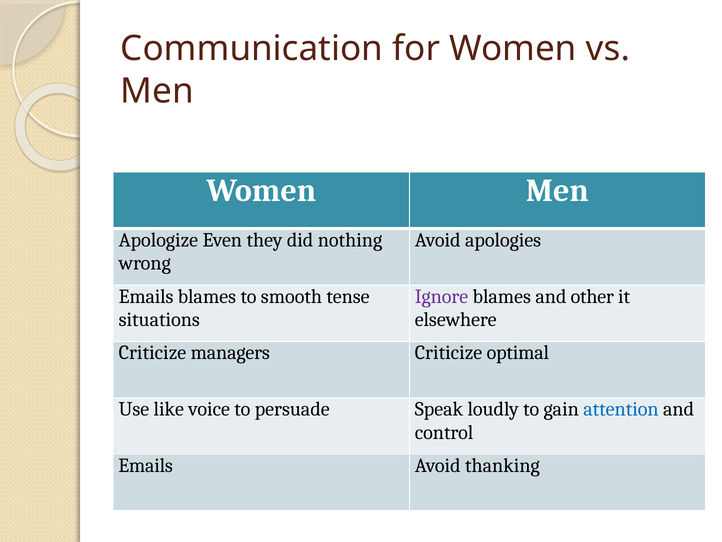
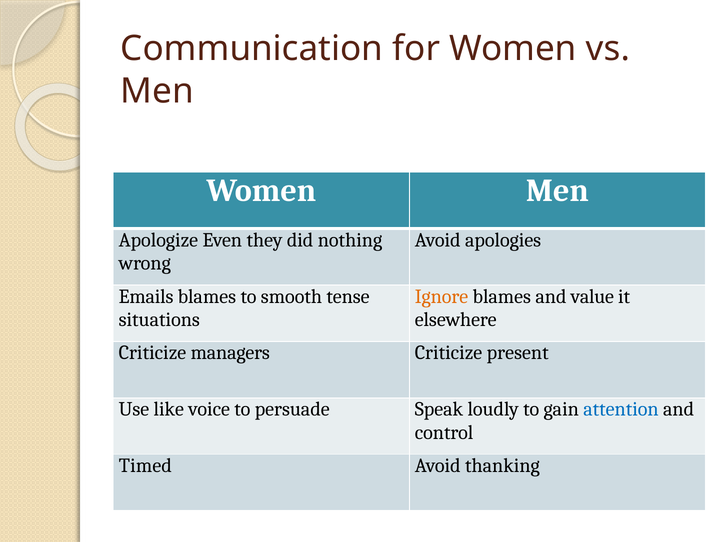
Ignore colour: purple -> orange (441, 296)
other: other -> value (592, 296)
optimal: optimal -> present (518, 353)
Emails: Emails -> Timed (145, 465)
